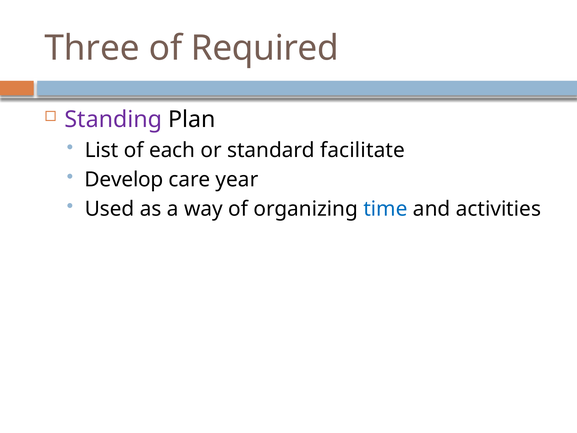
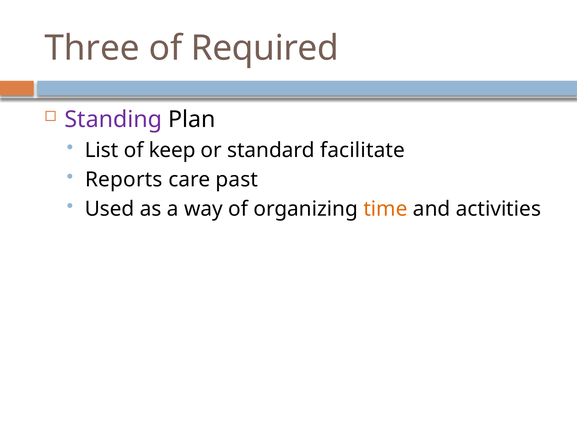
each: each -> keep (172, 150)
Develop: Develop -> Reports (124, 179)
year: year -> past (237, 179)
time colour: blue -> orange (385, 209)
